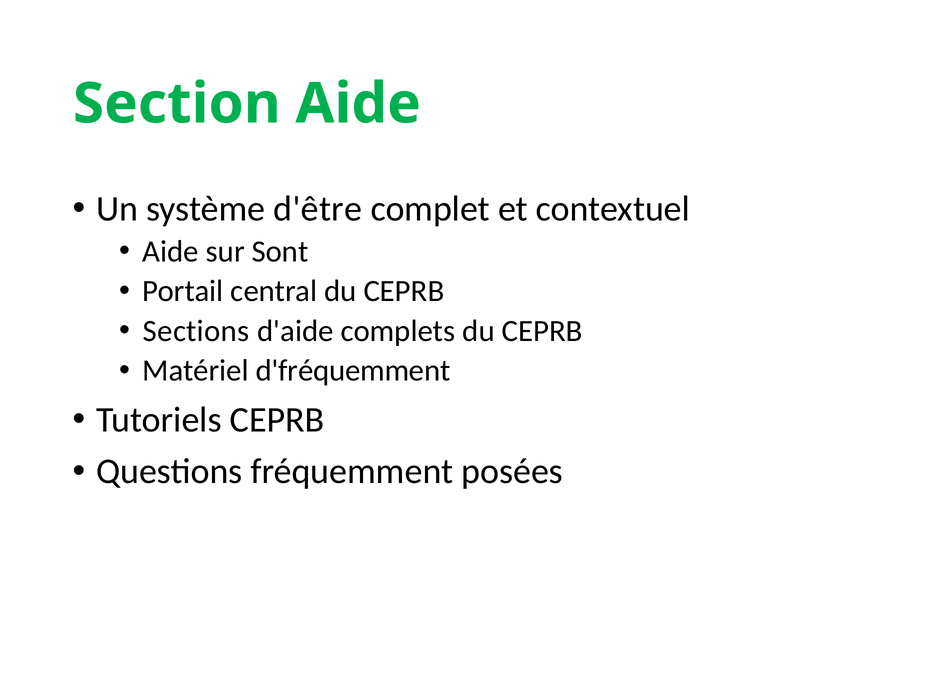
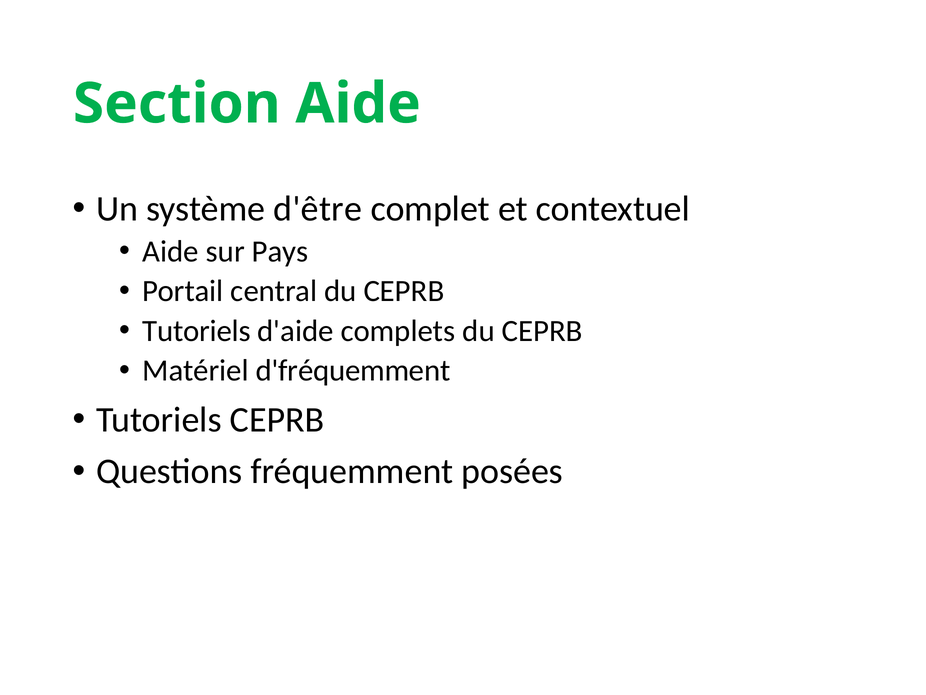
Sont: Sont -> Pays (280, 251)
Sections: Sections -> Tutoriels (196, 331)
